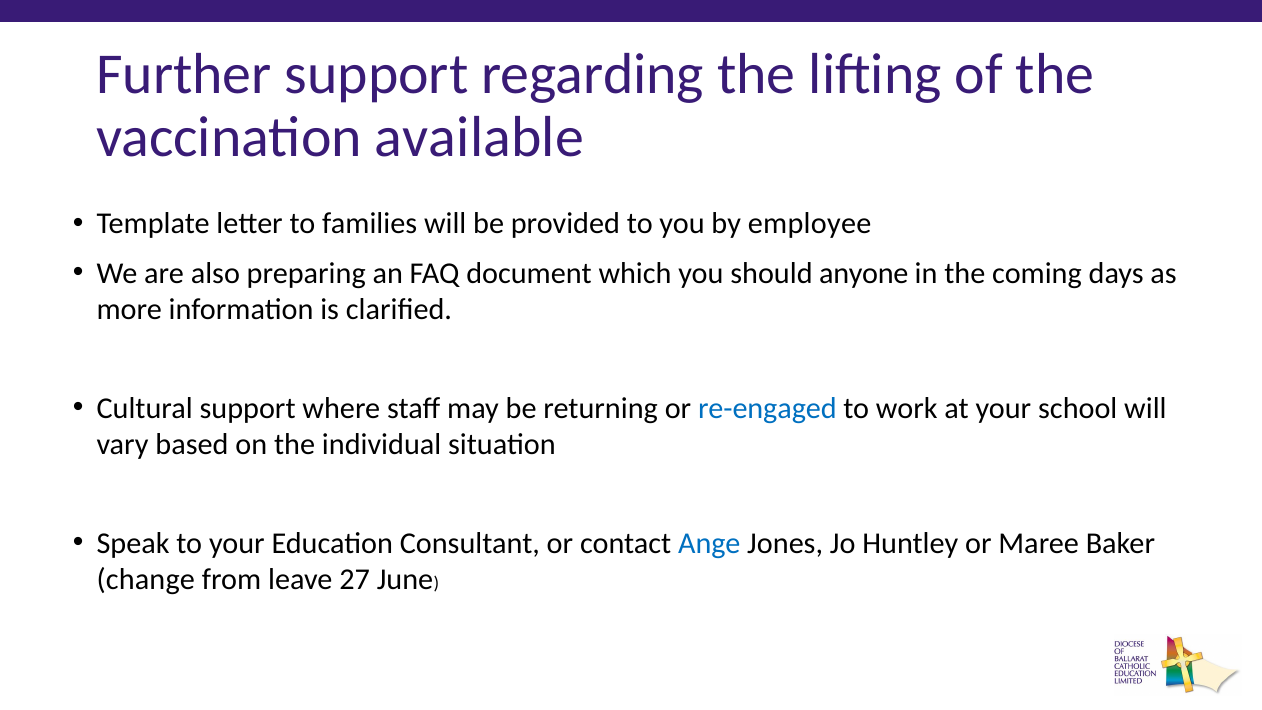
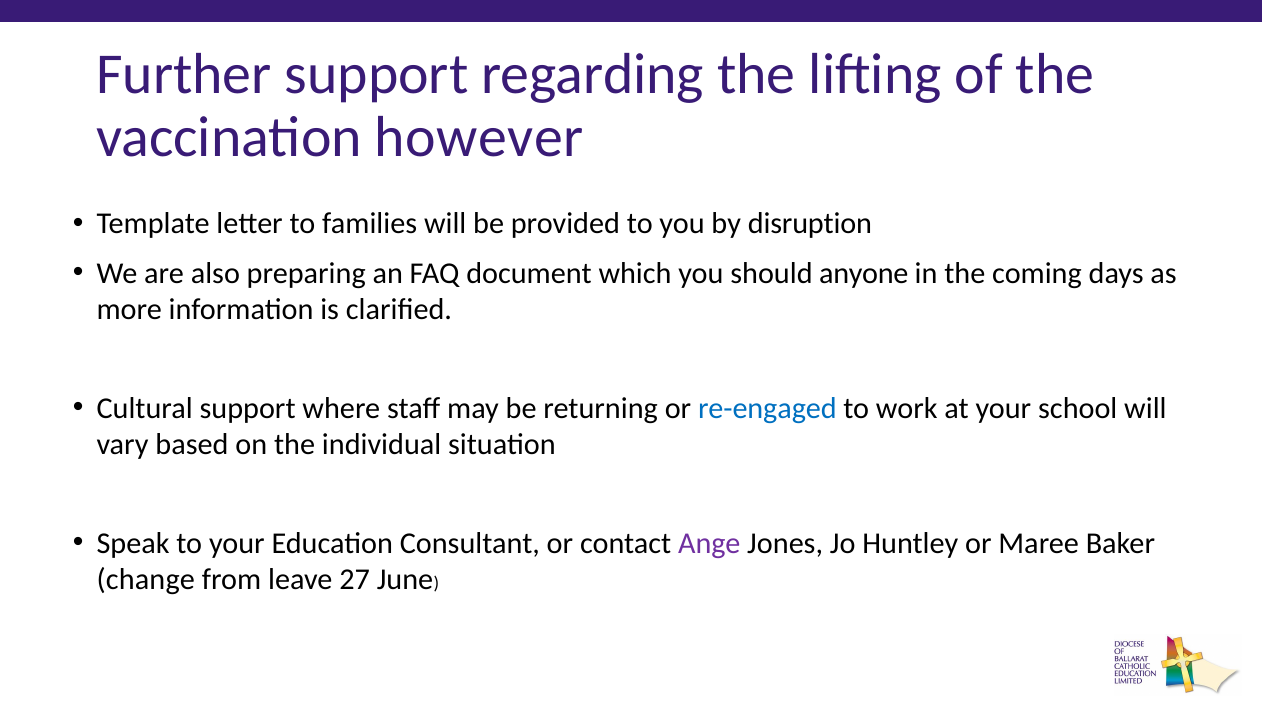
available: available -> however (479, 137)
employee: employee -> disruption (810, 224)
Ange colour: blue -> purple (709, 543)
